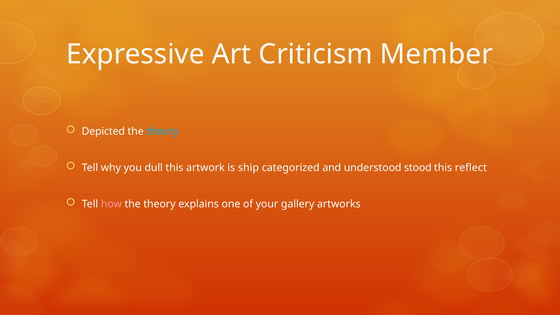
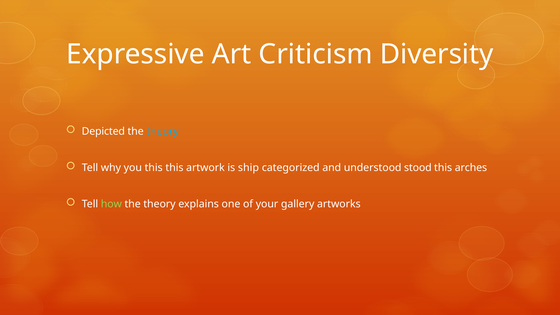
Member: Member -> Diversity (437, 54)
you dull: dull -> this (154, 168)
reflect: reflect -> arches (471, 168)
how colour: pink -> light green (111, 204)
